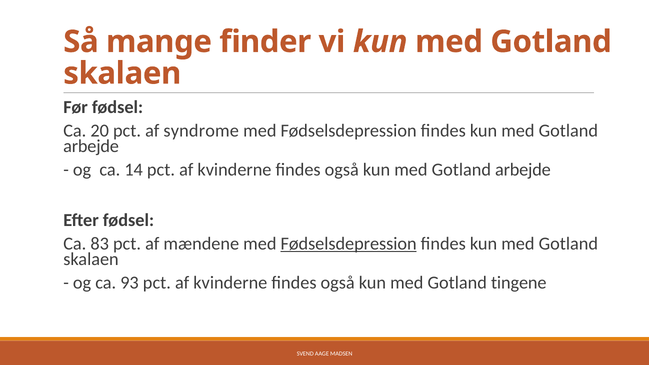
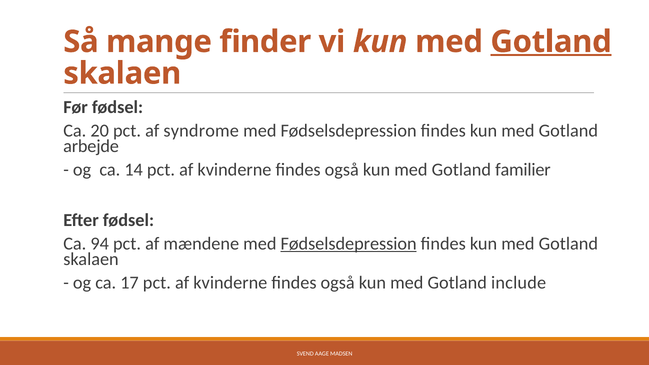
Gotland underline: none -> present (551, 42)
arbejde: arbejde -> familier (523, 170)
83: 83 -> 94 (100, 244)
93: 93 -> 17 (129, 283)
tingene: tingene -> include (519, 283)
